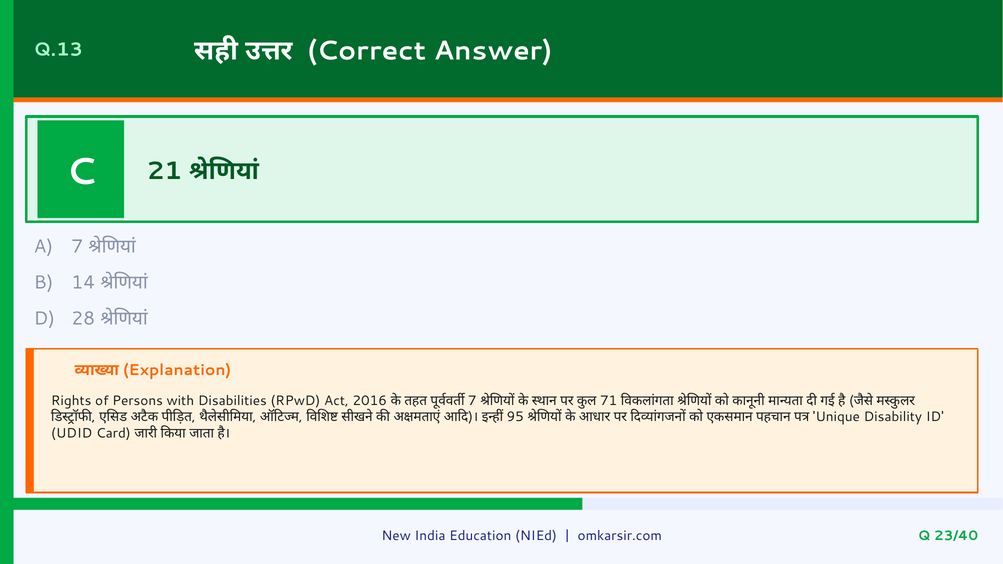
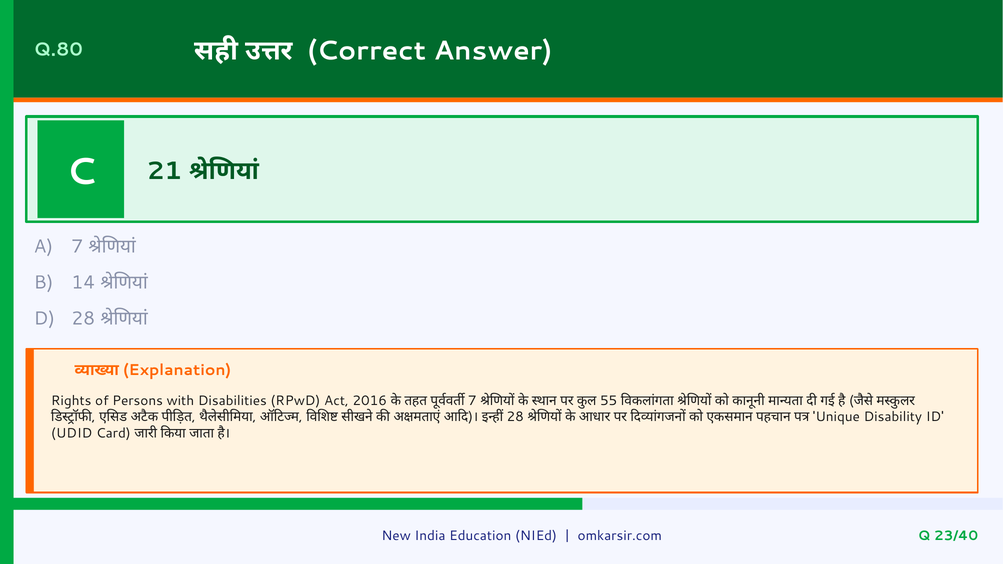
Q.13: Q.13 -> Q.80 (58, 49)
71: 71 -> 55 (609, 401)
95: 95 -> 28 (515, 417)
